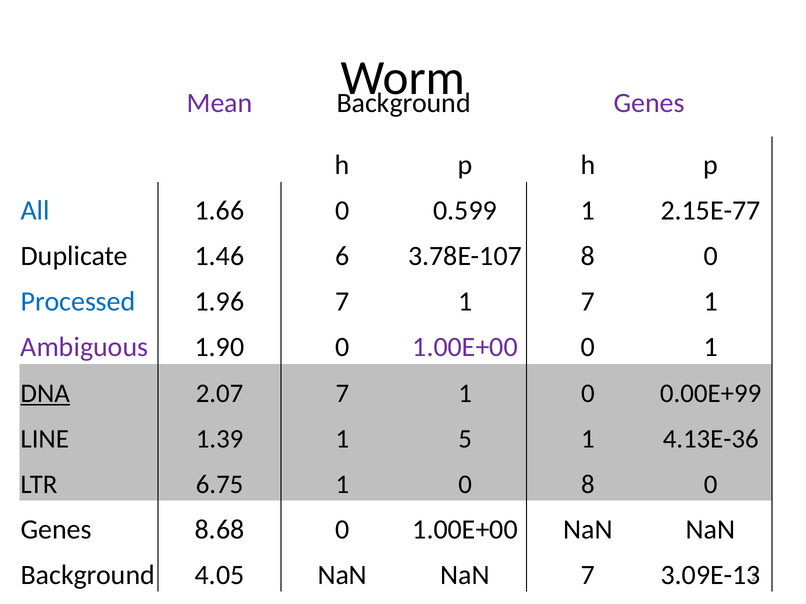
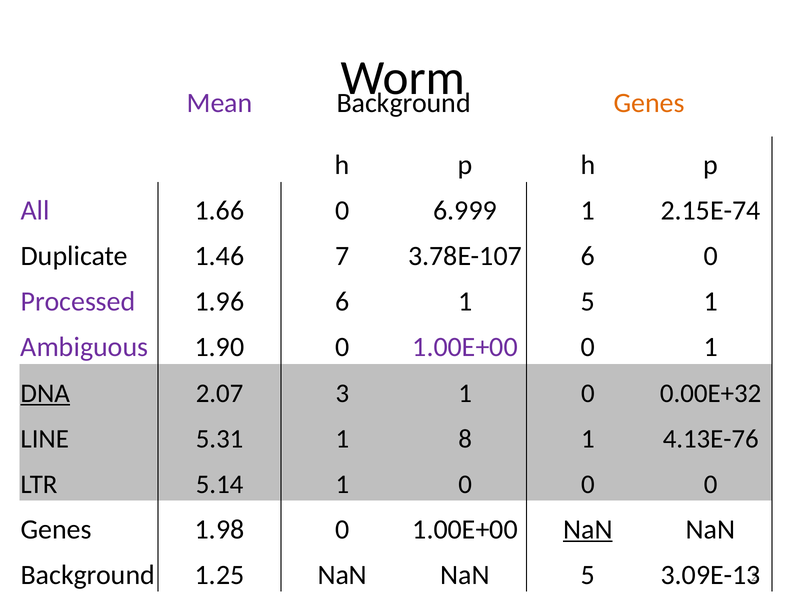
Genes colour: purple -> orange (649, 103)
All colour: blue -> purple (35, 211)
0.599: 0.599 -> 6.999 (465, 211)
2.15E-77: 2.15E-77 -> 2.15E-74 (711, 211)
6: 6 -> 7 (342, 256)
3.78E-107 8: 8 -> 6 (588, 256)
Processed colour: blue -> purple (78, 302)
1.96 7: 7 -> 6 (342, 302)
1 7: 7 -> 5 (588, 302)
2.07 7: 7 -> 3 (342, 394)
0.00E+99: 0.00E+99 -> 0.00E+32 (711, 394)
1.39: 1.39 -> 5.31 (220, 439)
5: 5 -> 8 (465, 439)
4.13E-36: 4.13E-36 -> 4.13E-76 (711, 439)
6.75: 6.75 -> 5.14 (220, 485)
1 0 8: 8 -> 0 (588, 485)
8.68: 8.68 -> 1.98 (220, 530)
NaN underline: none -> present (588, 530)
4.05: 4.05 -> 1.25 (220, 575)
NaN 7: 7 -> 5 (588, 575)
